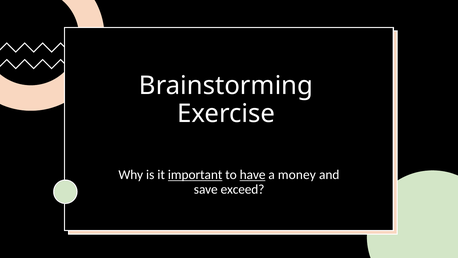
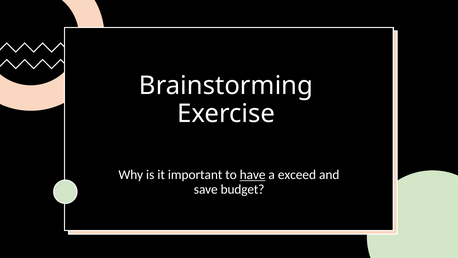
important underline: present -> none (195, 175)
money: money -> exceed (297, 175)
exceed: exceed -> budget (243, 189)
